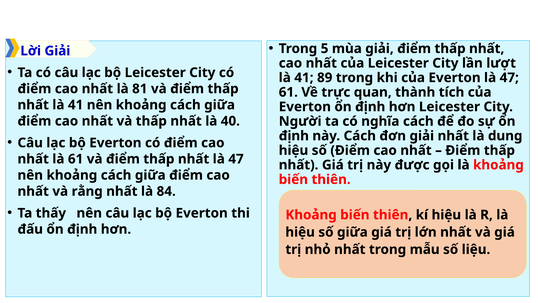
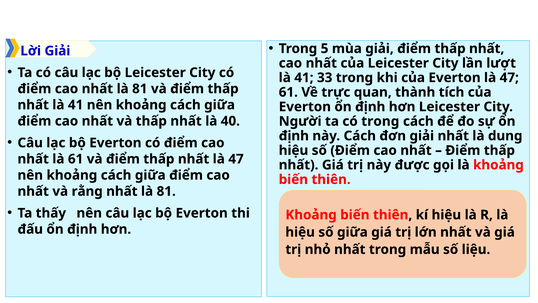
89: 89 -> 33 (325, 78)
có nghĩa: nghĩa -> trong (380, 121)
84: 84 -> 81 (166, 191)
